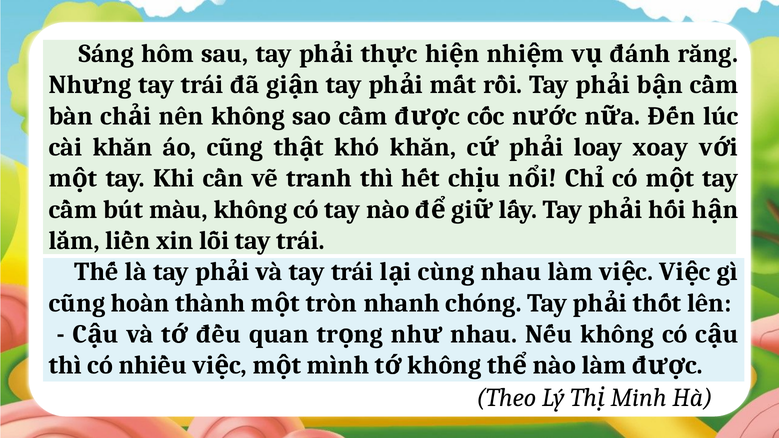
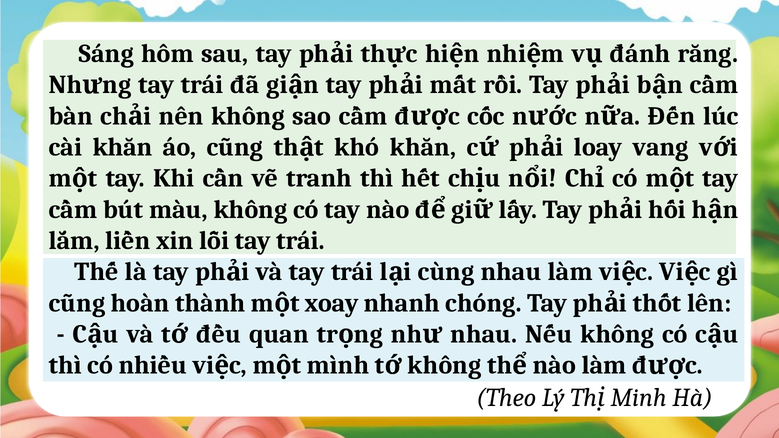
xoay: xoay -> vang (661, 147)
tròn: tròn -> xoay (332, 303)
